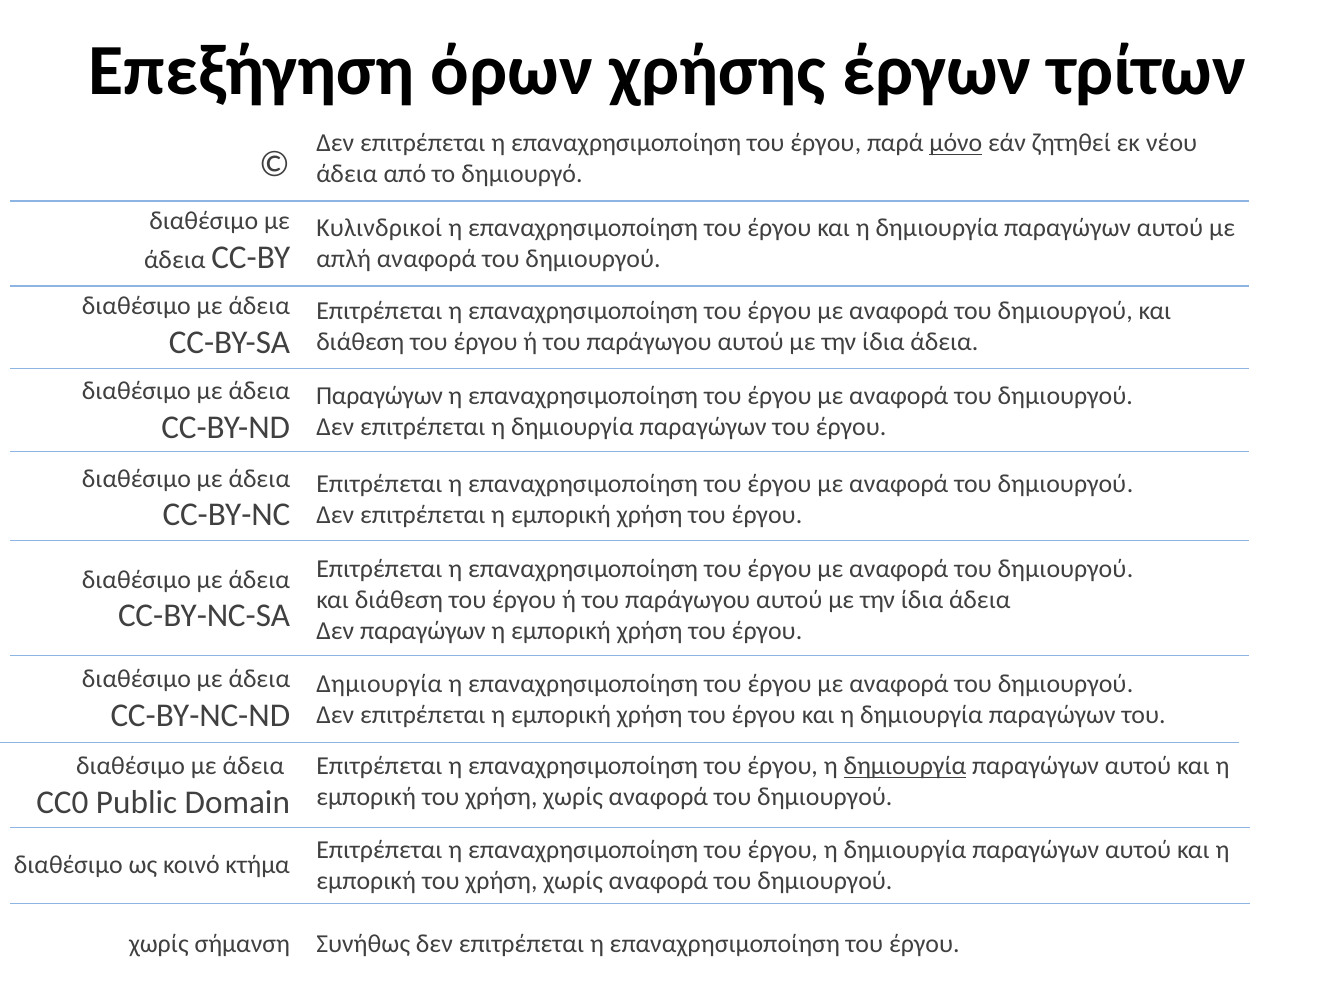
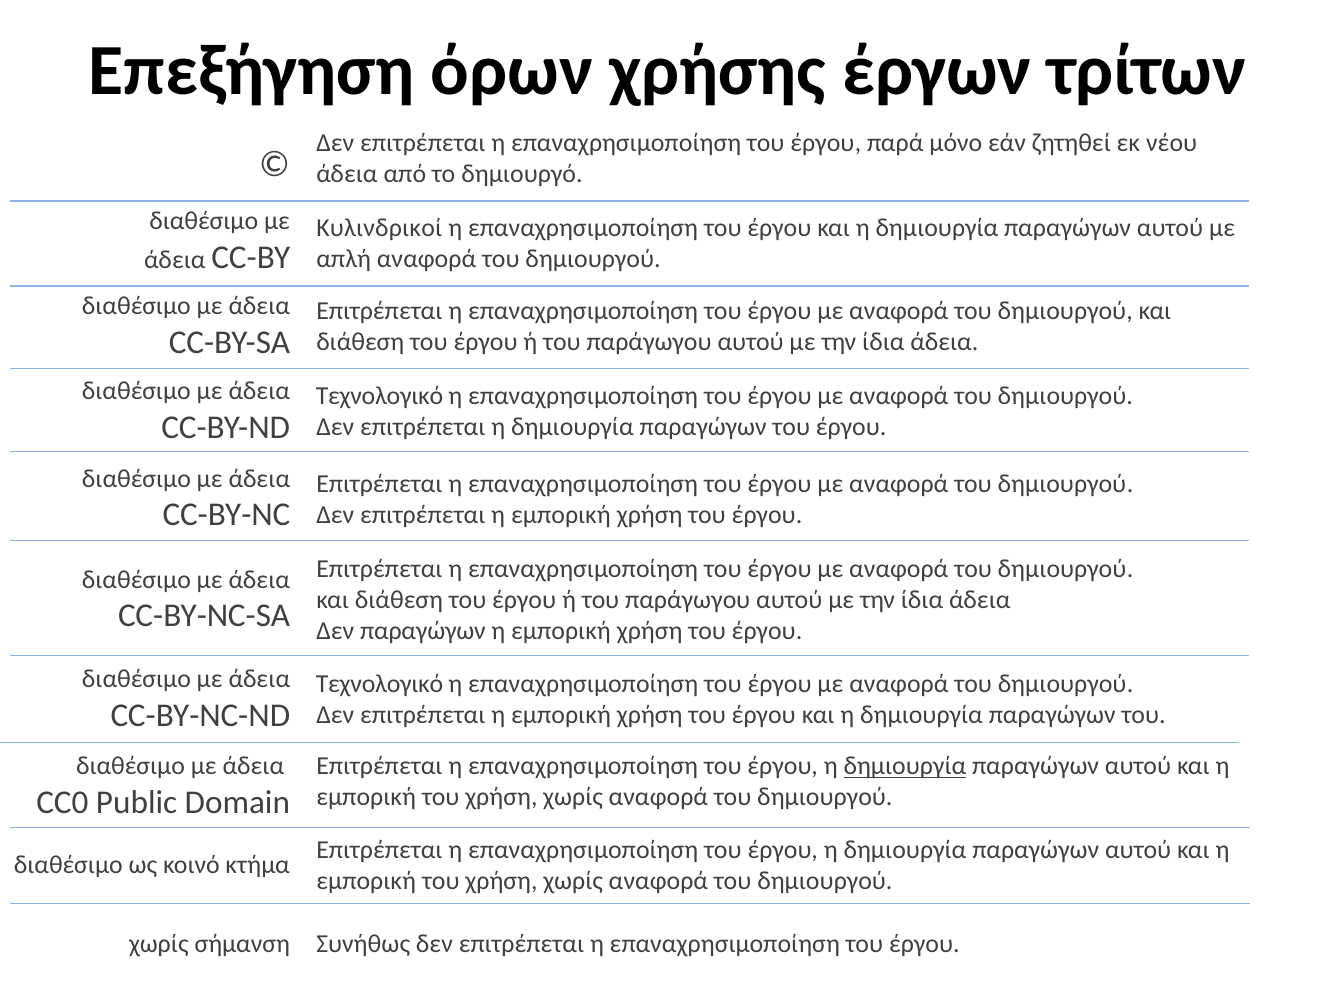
μόνο underline: present -> none (956, 143)
Παραγώγων: Παραγώγων -> Τεχνολογικό (380, 396)
Δημιουργία: Δημιουργία -> Τεχνολογικό (380, 684)
